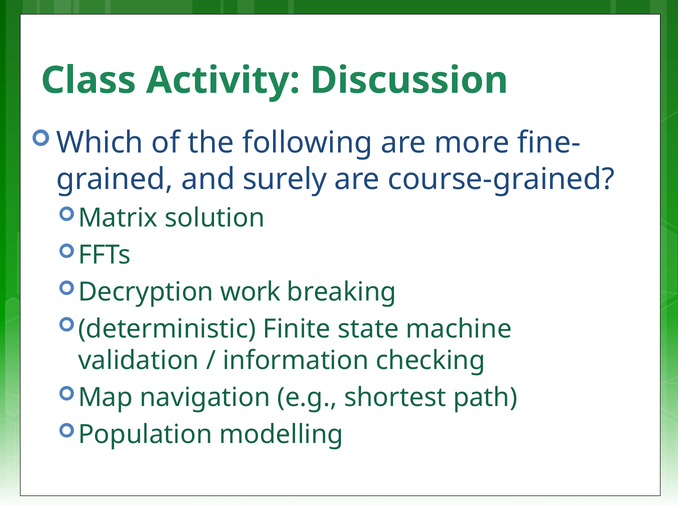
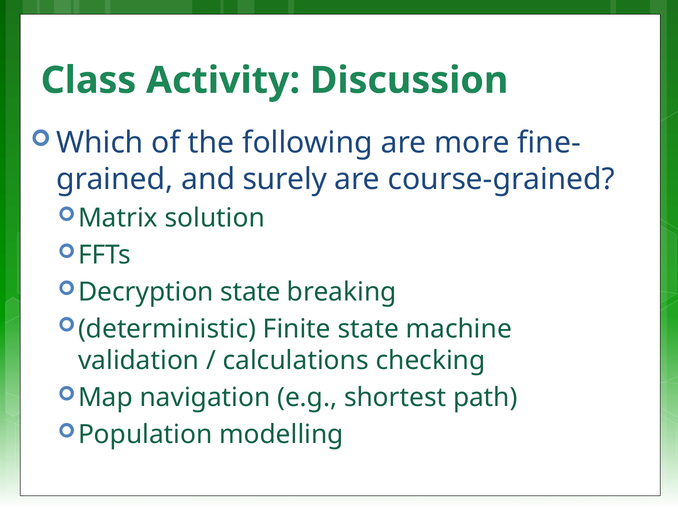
Decryption work: work -> state (251, 292)
information: information -> calculations (296, 360)
